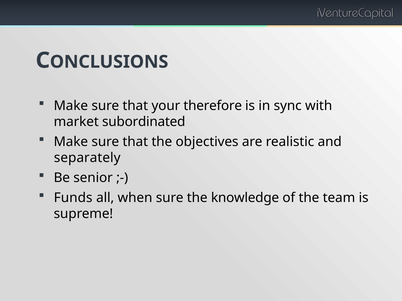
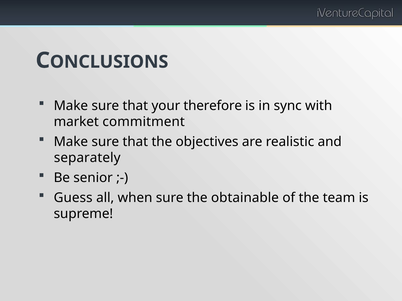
subordinated: subordinated -> commitment (144, 122)
Funds: Funds -> Guess (73, 198)
knowledge: knowledge -> obtainable (245, 198)
